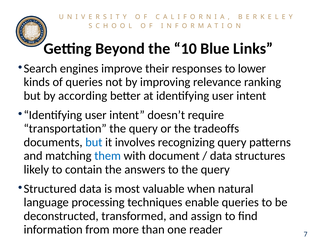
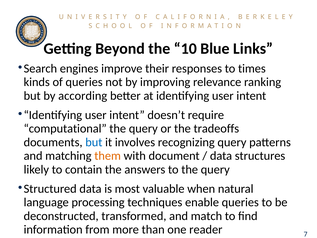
lower: lower -> times (252, 68)
transportation: transportation -> computational (65, 129)
them colour: blue -> orange (108, 156)
assign: assign -> match (206, 216)
